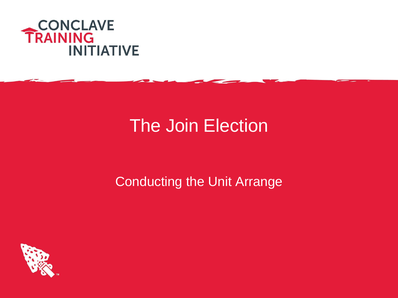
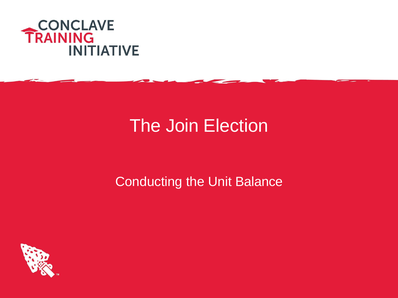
Arrange: Arrange -> Balance (259, 182)
